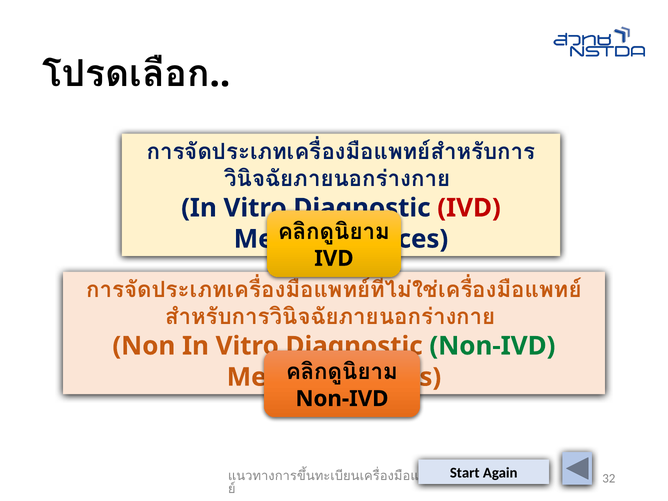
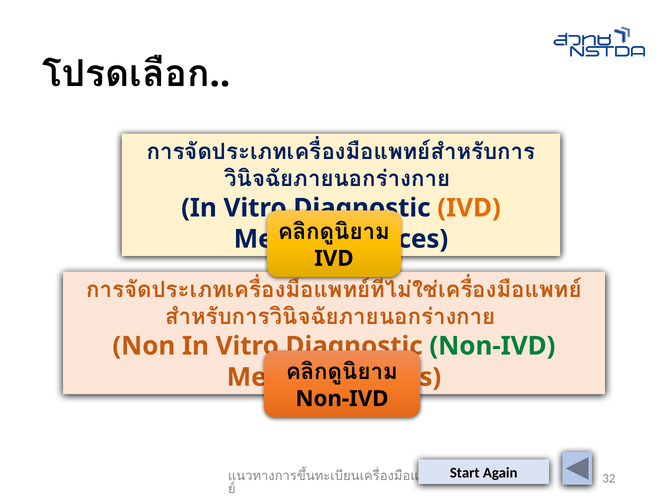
IVD colour: red -> orange (469, 208)
